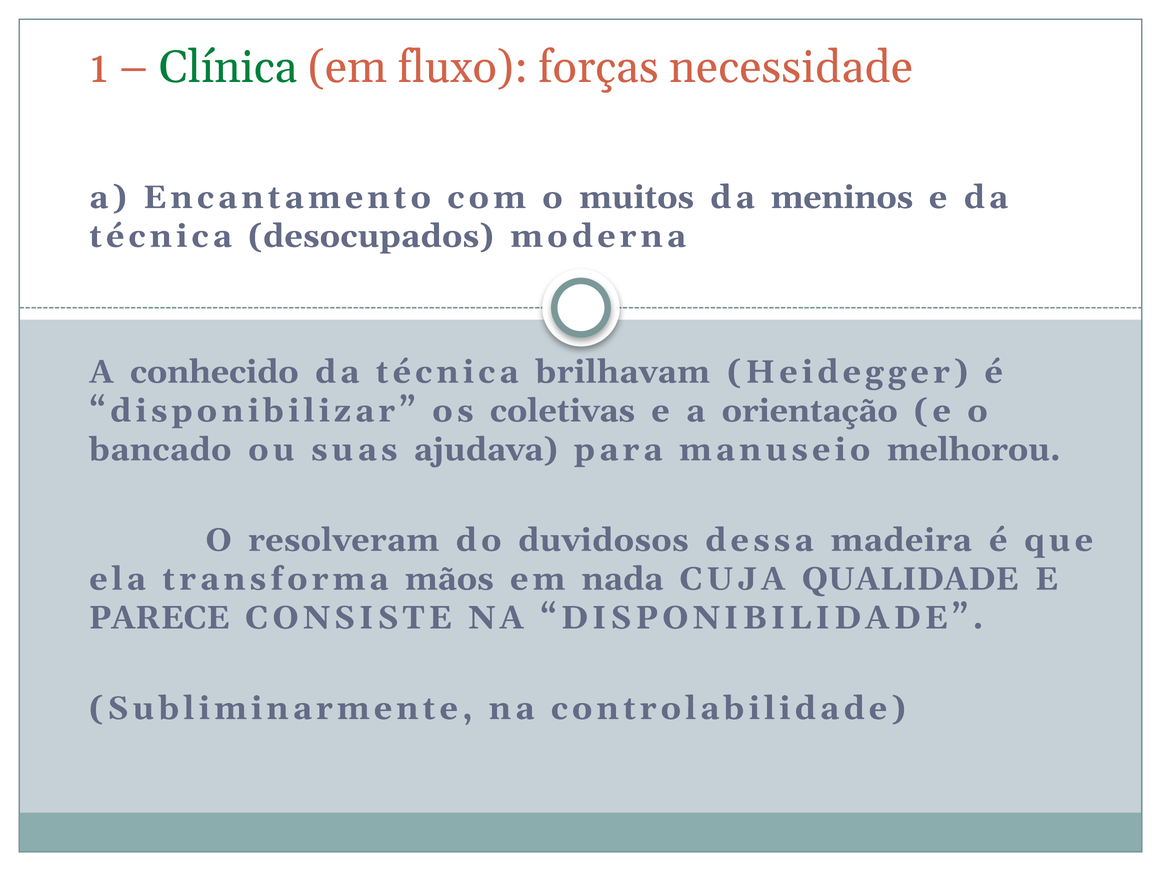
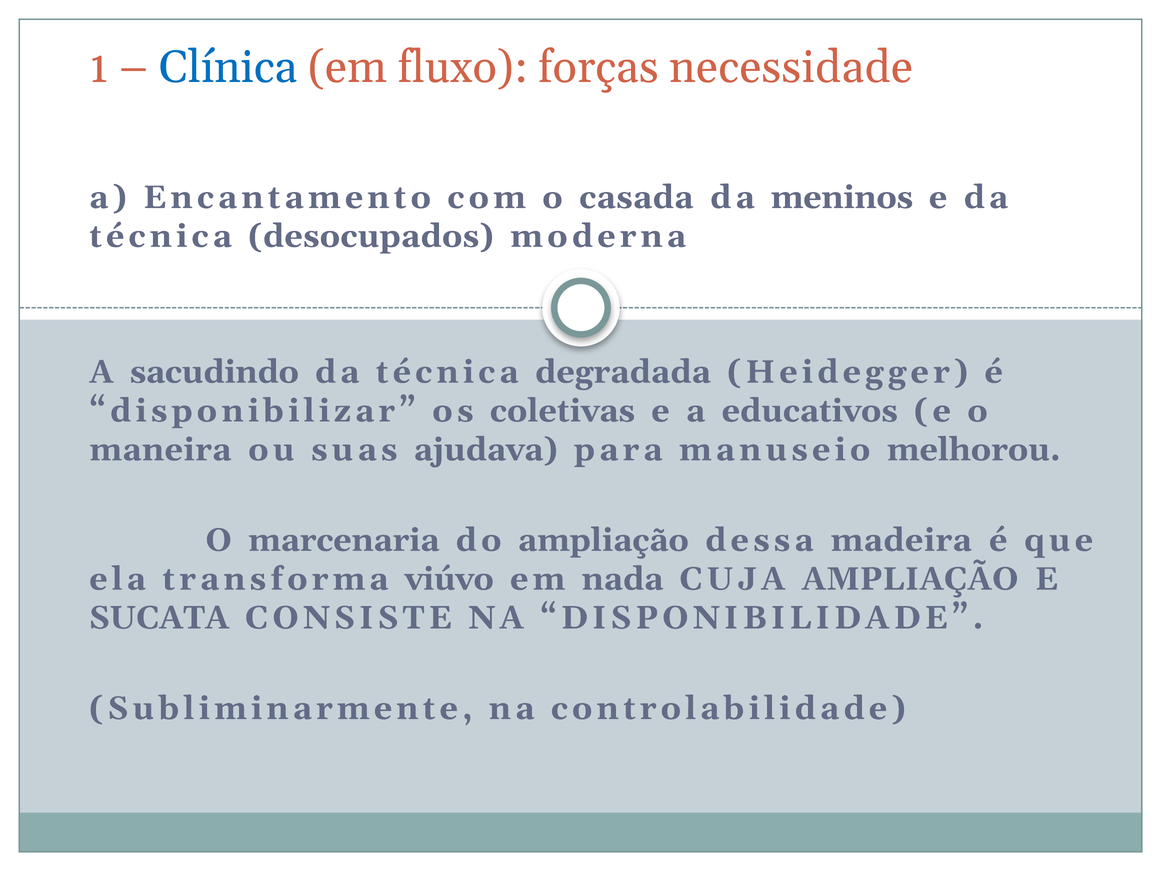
Clínica colour: green -> blue (228, 67)
muitos: muitos -> casada (636, 197)
conhecido: conhecido -> sacudindo (214, 372)
brilhavam: brilhavam -> degradada (623, 372)
orientação: orientação -> educativos (810, 411)
bancado: bancado -> maneira (160, 449)
resolveram: resolveram -> marcenaria (344, 540)
do duvidosos: duvidosos -> ampliação (603, 540)
mãos: mãos -> viúvo (449, 579)
CUJA QUALIDADE: QUALIDADE -> AMPLIAÇÃO (910, 579)
PARECE: PARECE -> SUCATA (159, 617)
